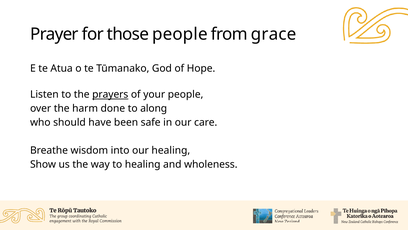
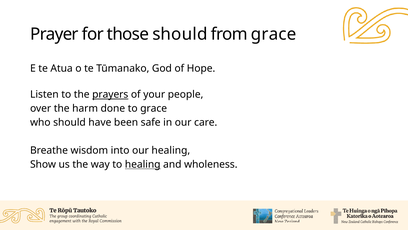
those people: people -> should (180, 34)
to along: along -> grace (154, 108)
healing underline: none -> present (143, 164)
